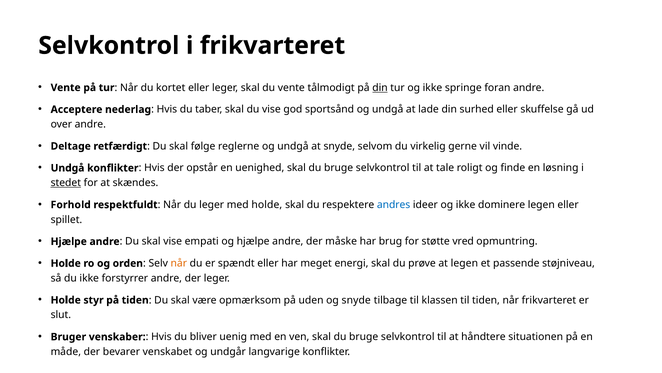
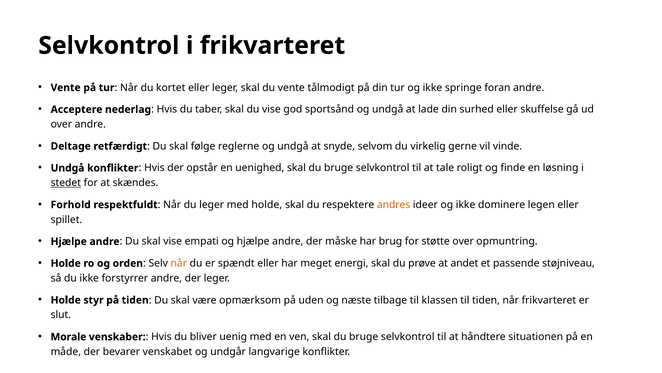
din underline: present -> none (380, 87)
andres colour: blue -> orange (394, 204)
støtte vred: vred -> over (463, 241)
at legen: legen -> andet (464, 263)
og snyde: snyde -> næste (356, 300)
Bruger: Bruger -> Morale (68, 336)
